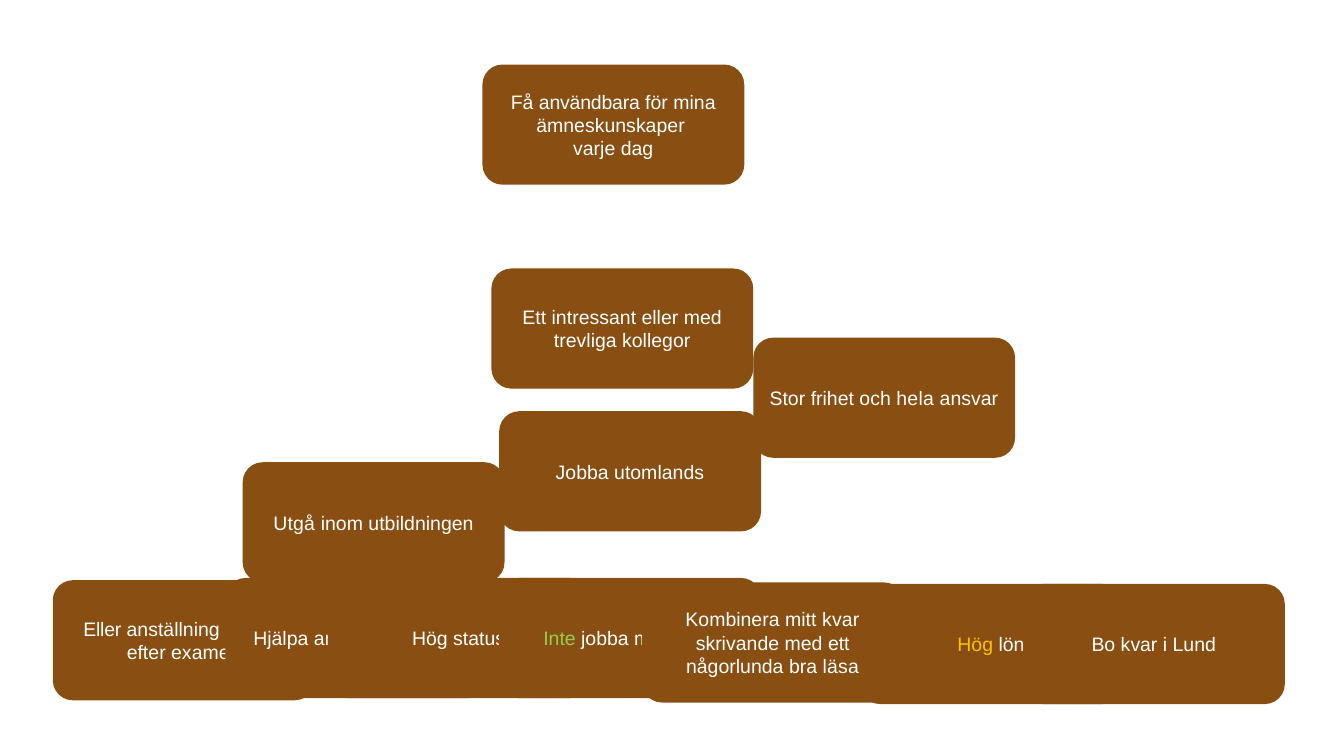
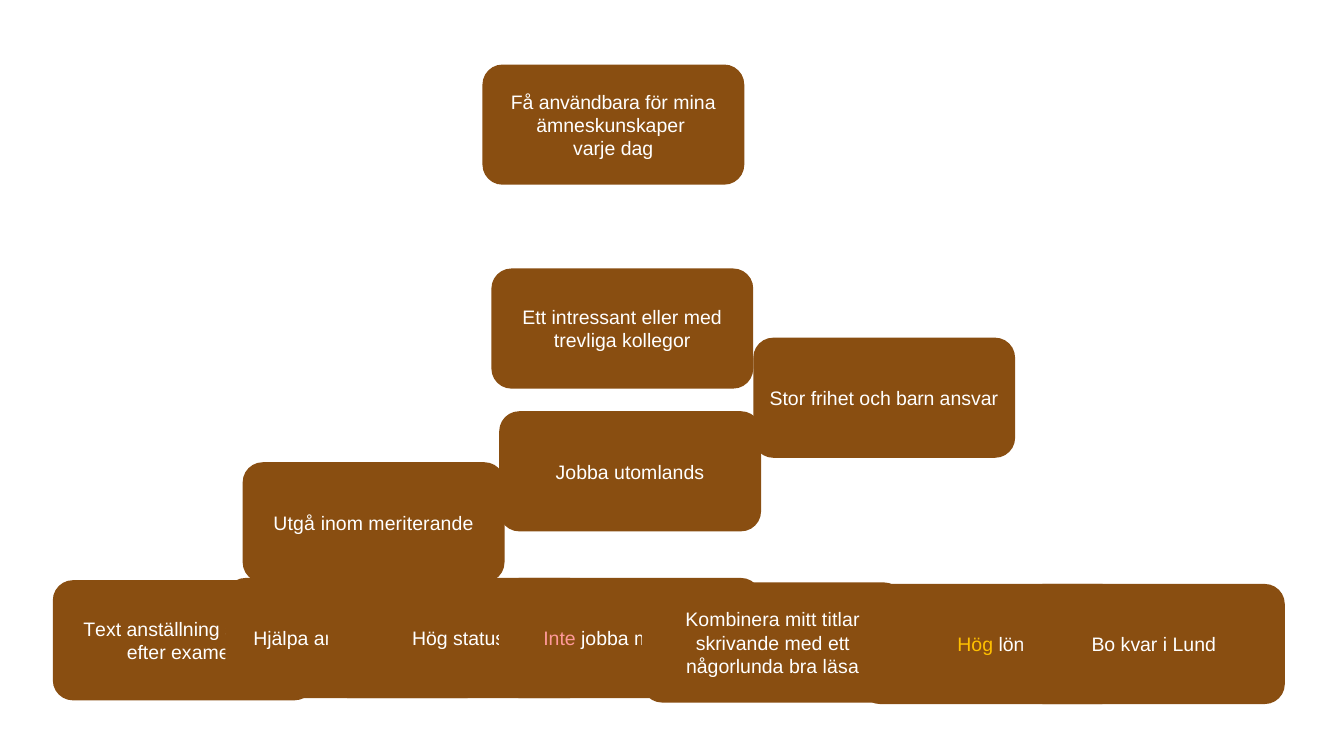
och hela: hela -> barn (915, 399)
utbildningen: utbildningen -> meriterande (421, 524)
mitt kvar: kvar -> titlar (841, 620)
Eller: Eller -> Text (102, 630)
Inte colour: light green -> pink (560, 639)
